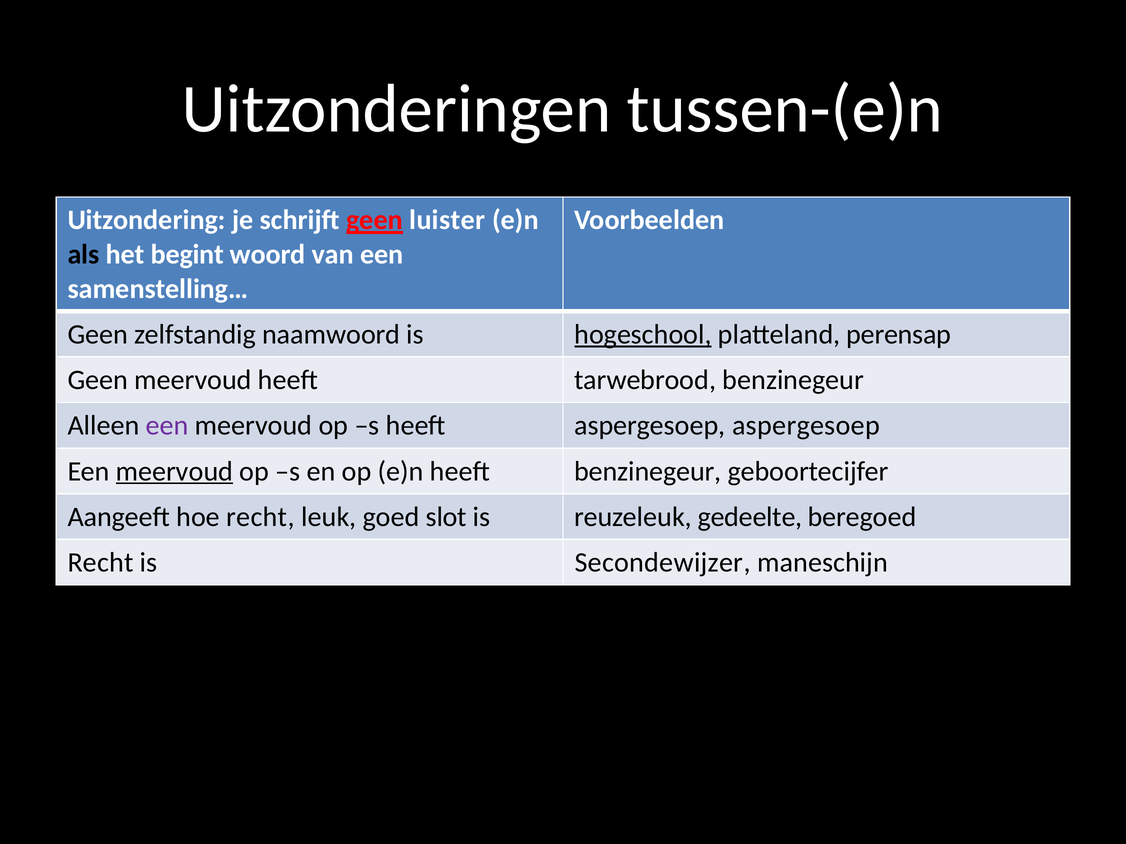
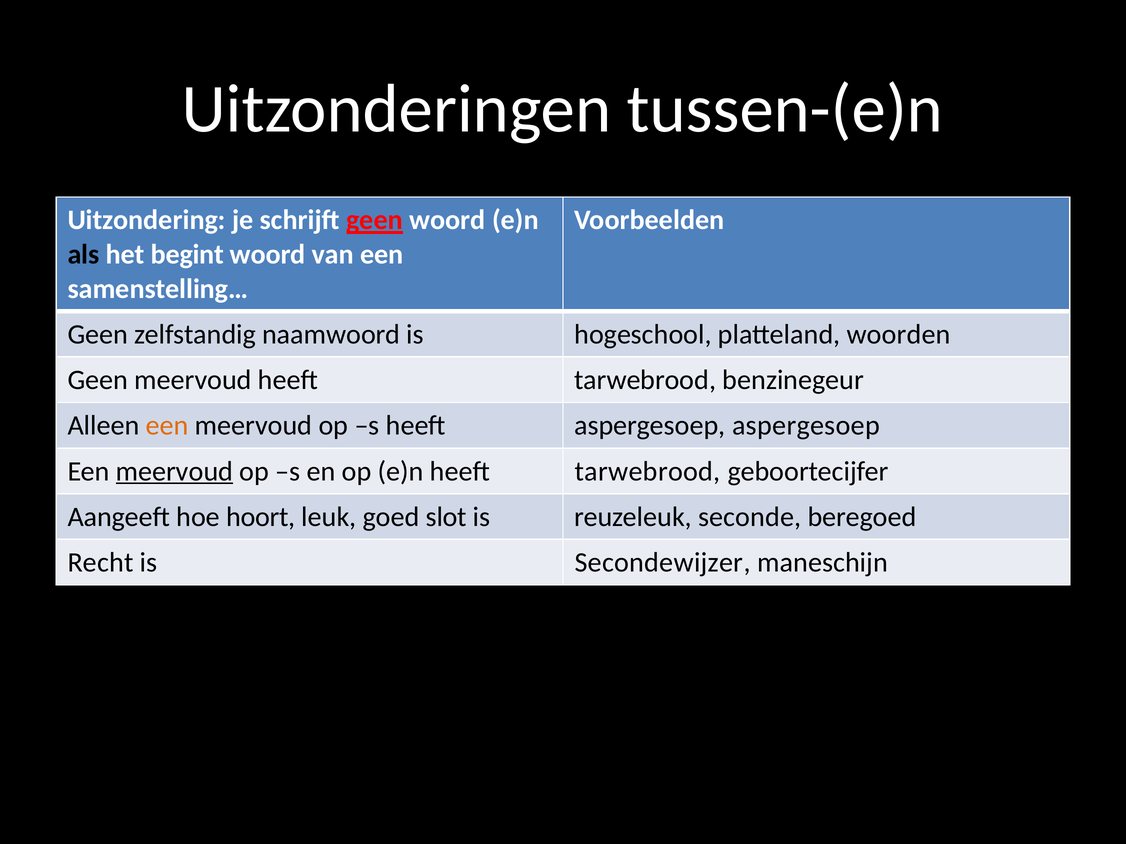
geen luister: luister -> woord (447, 220)
hogeschool underline: present -> none (643, 335)
perensap: perensap -> woorden (899, 335)
een colour: purple -> orange (167, 426)
e)n heeft benzinegeur: benzinegeur -> tarwebrood (648, 472)
hoe recht: recht -> hoort (261, 517)
gedeelte: gedeelte -> seconde (750, 517)
